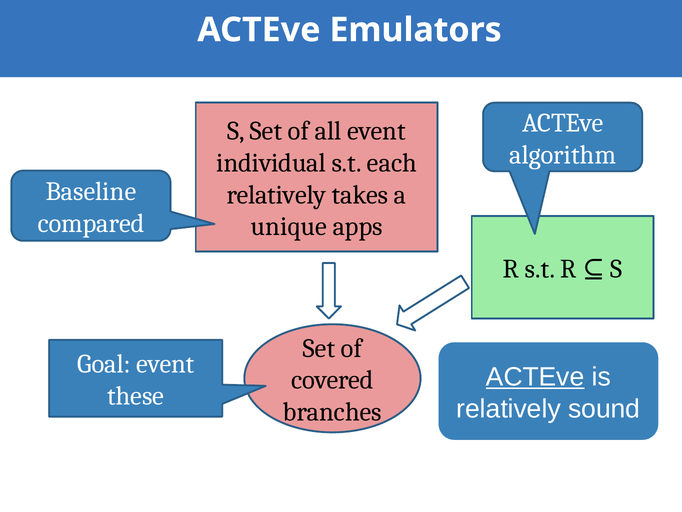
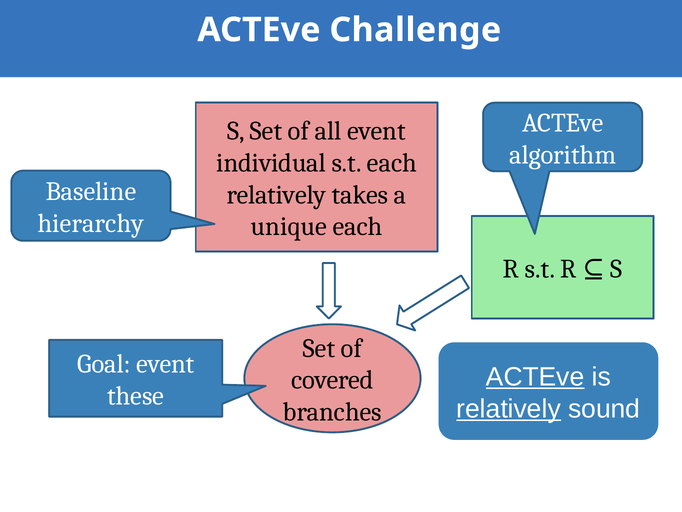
Emulators: Emulators -> Challenge (415, 30)
compared: compared -> hierarchy (91, 223)
unique apps: apps -> each (358, 226)
relatively underline: none -> present (509, 408)
